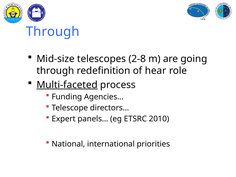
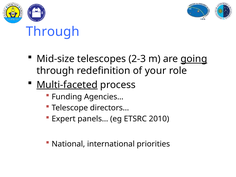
2-8: 2-8 -> 2-3 (137, 59)
going underline: none -> present (194, 59)
hear: hear -> your (156, 71)
